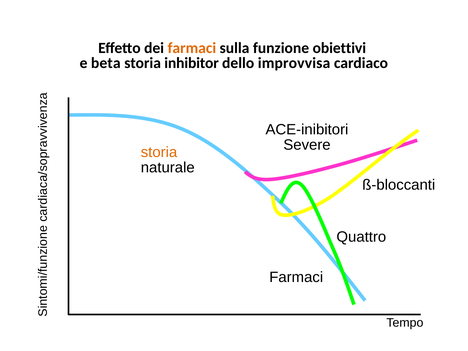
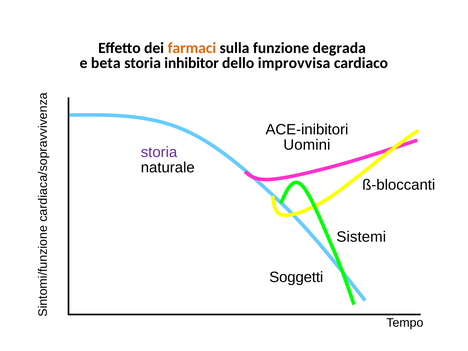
obiettivi: obiettivi -> degrada (339, 48)
Severe: Severe -> Uomini (307, 145)
storia colour: orange -> purple (159, 152)
Quattro: Quattro -> Sistemi (361, 237)
Farmaci: Farmaci -> Soggetti (296, 277)
